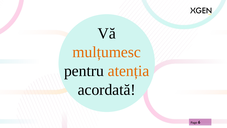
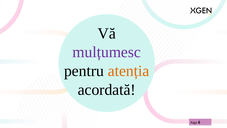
mulțumesc colour: orange -> purple (107, 52)
